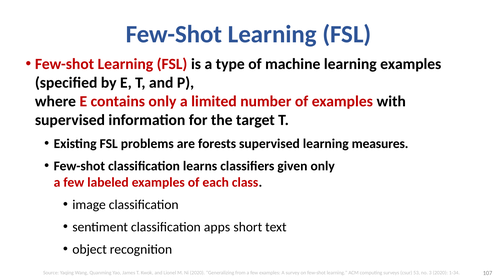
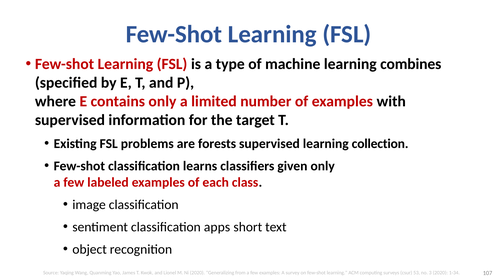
learning examples: examples -> combines (411, 64)
measures: measures -> collection (380, 144)
